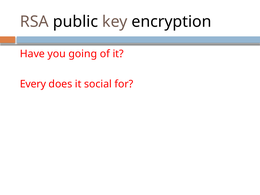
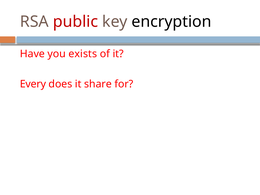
public colour: black -> red (75, 22)
going: going -> exists (83, 54)
social: social -> share (98, 84)
